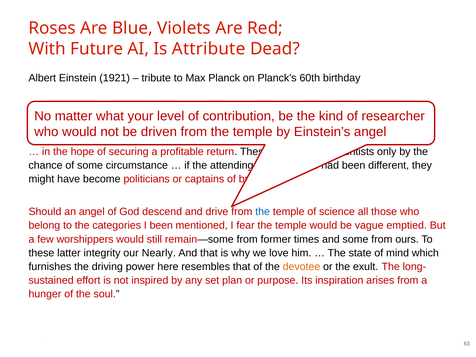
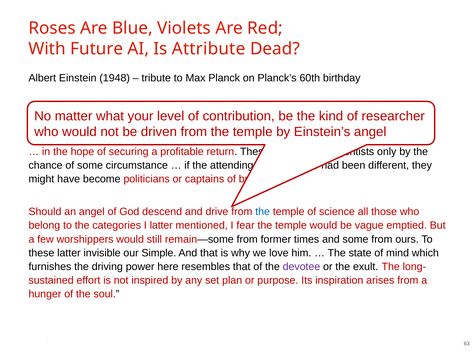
1921: 1921 -> 1948 (115, 78)
I been: been -> latter (161, 225)
integrity: integrity -> invisible (102, 253)
Nearly: Nearly -> Simple (159, 253)
devotee colour: orange -> purple (301, 267)
